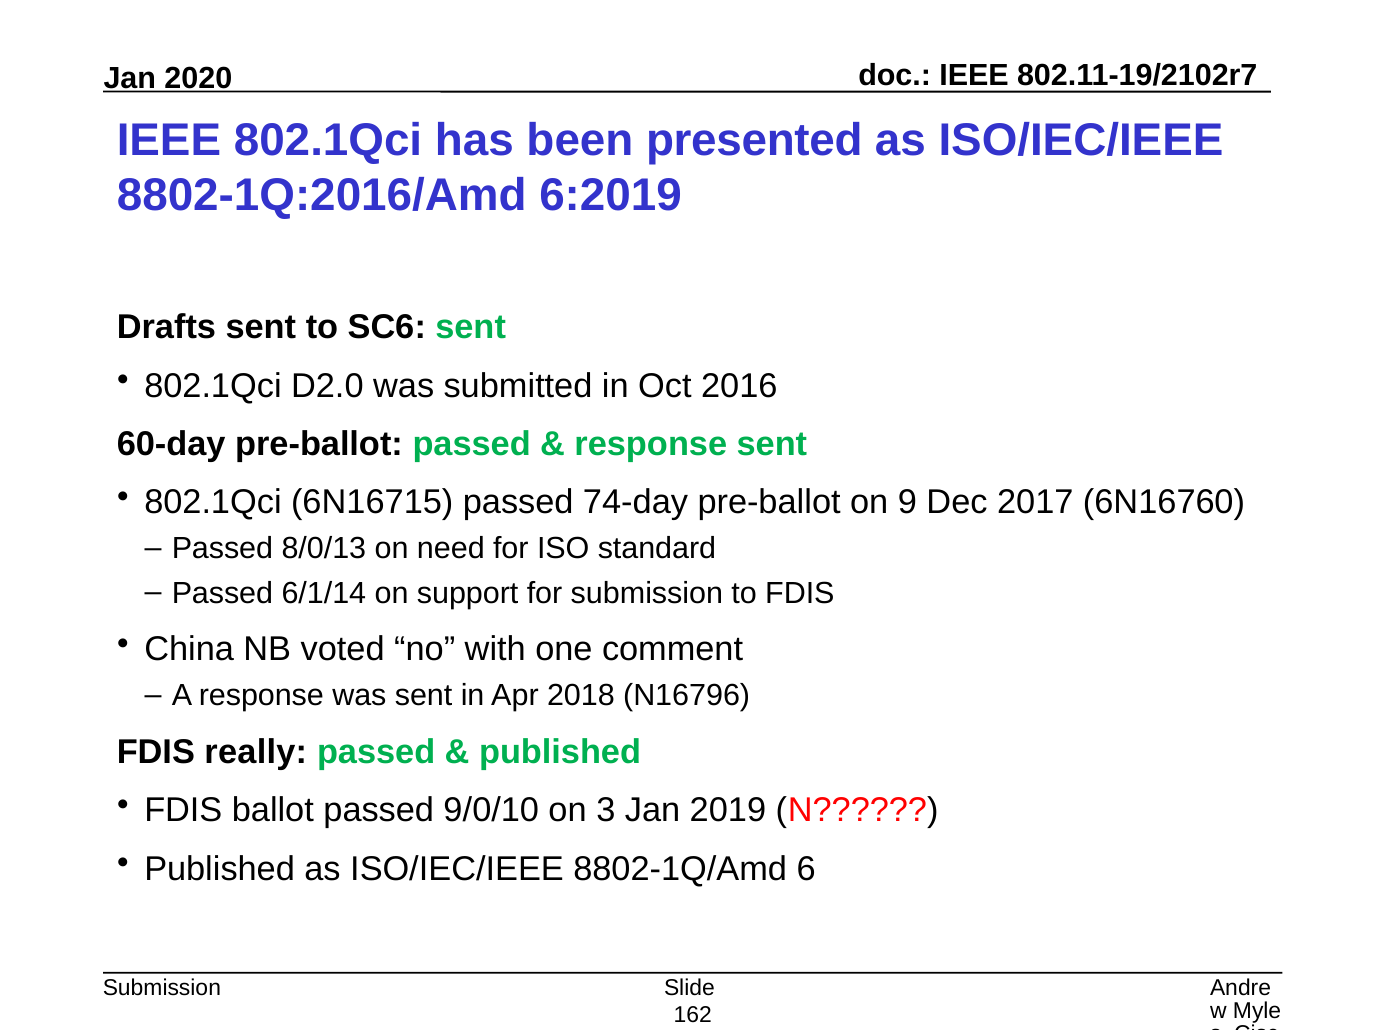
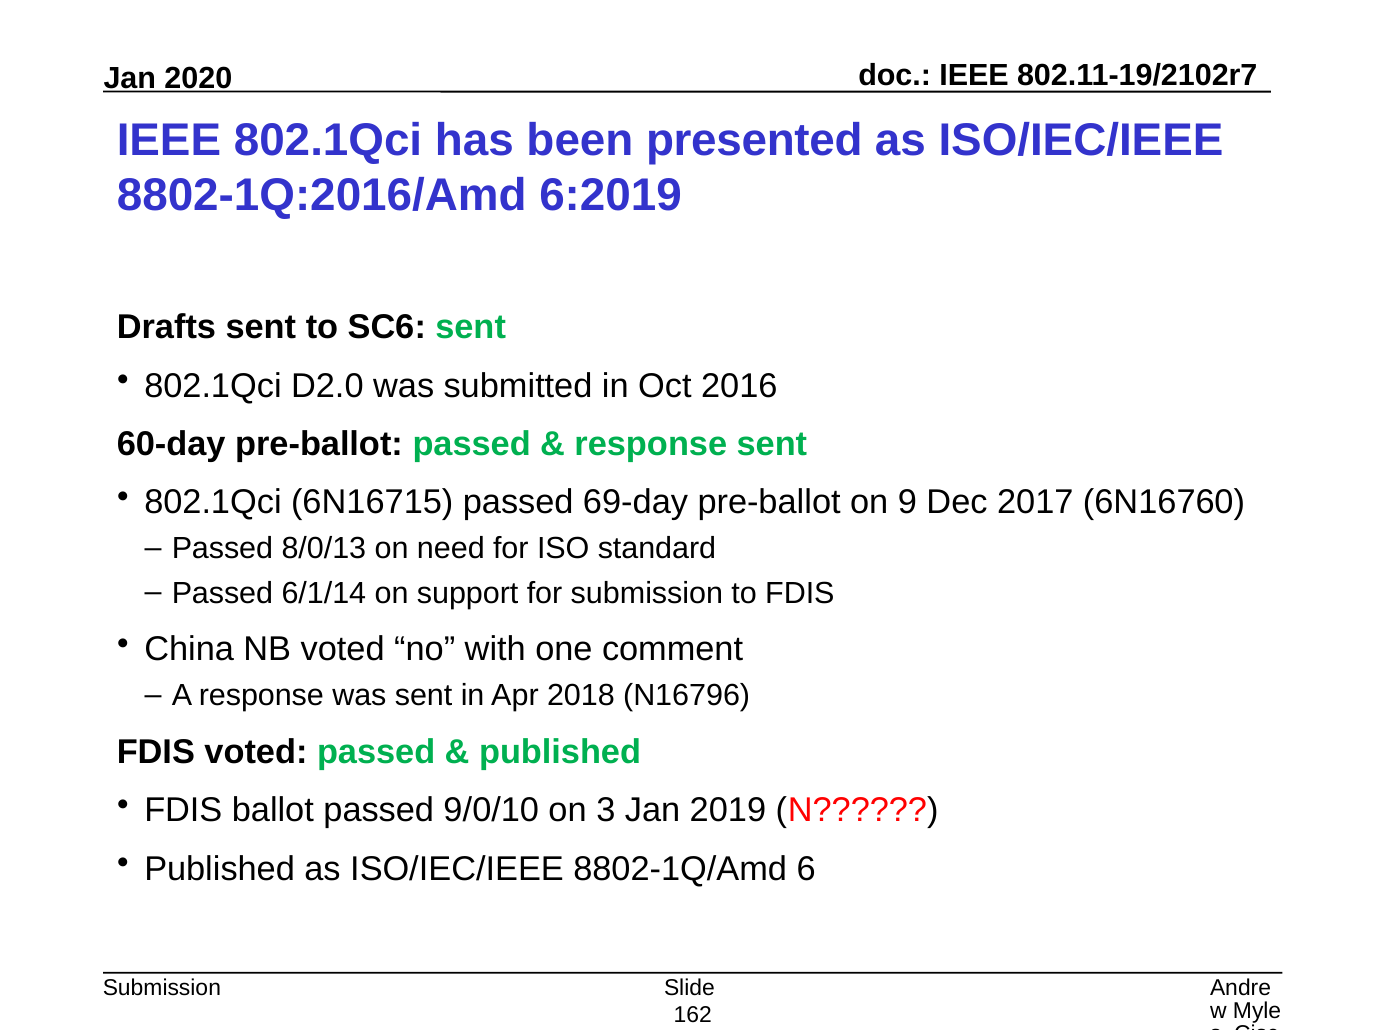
74-day: 74-day -> 69-day (636, 503)
FDIS really: really -> voted (256, 752)
